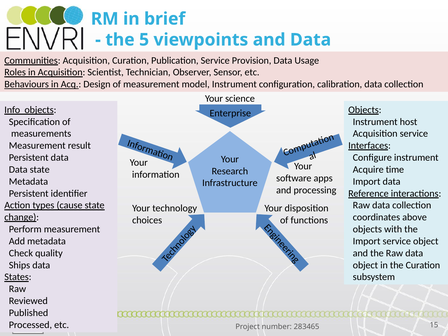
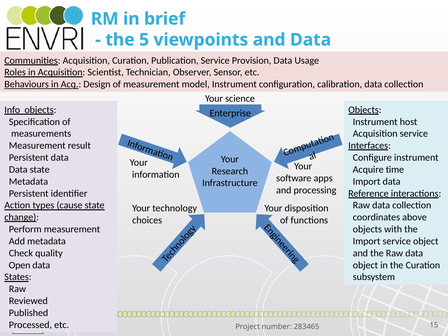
Ships: Ships -> Open (20, 265)
